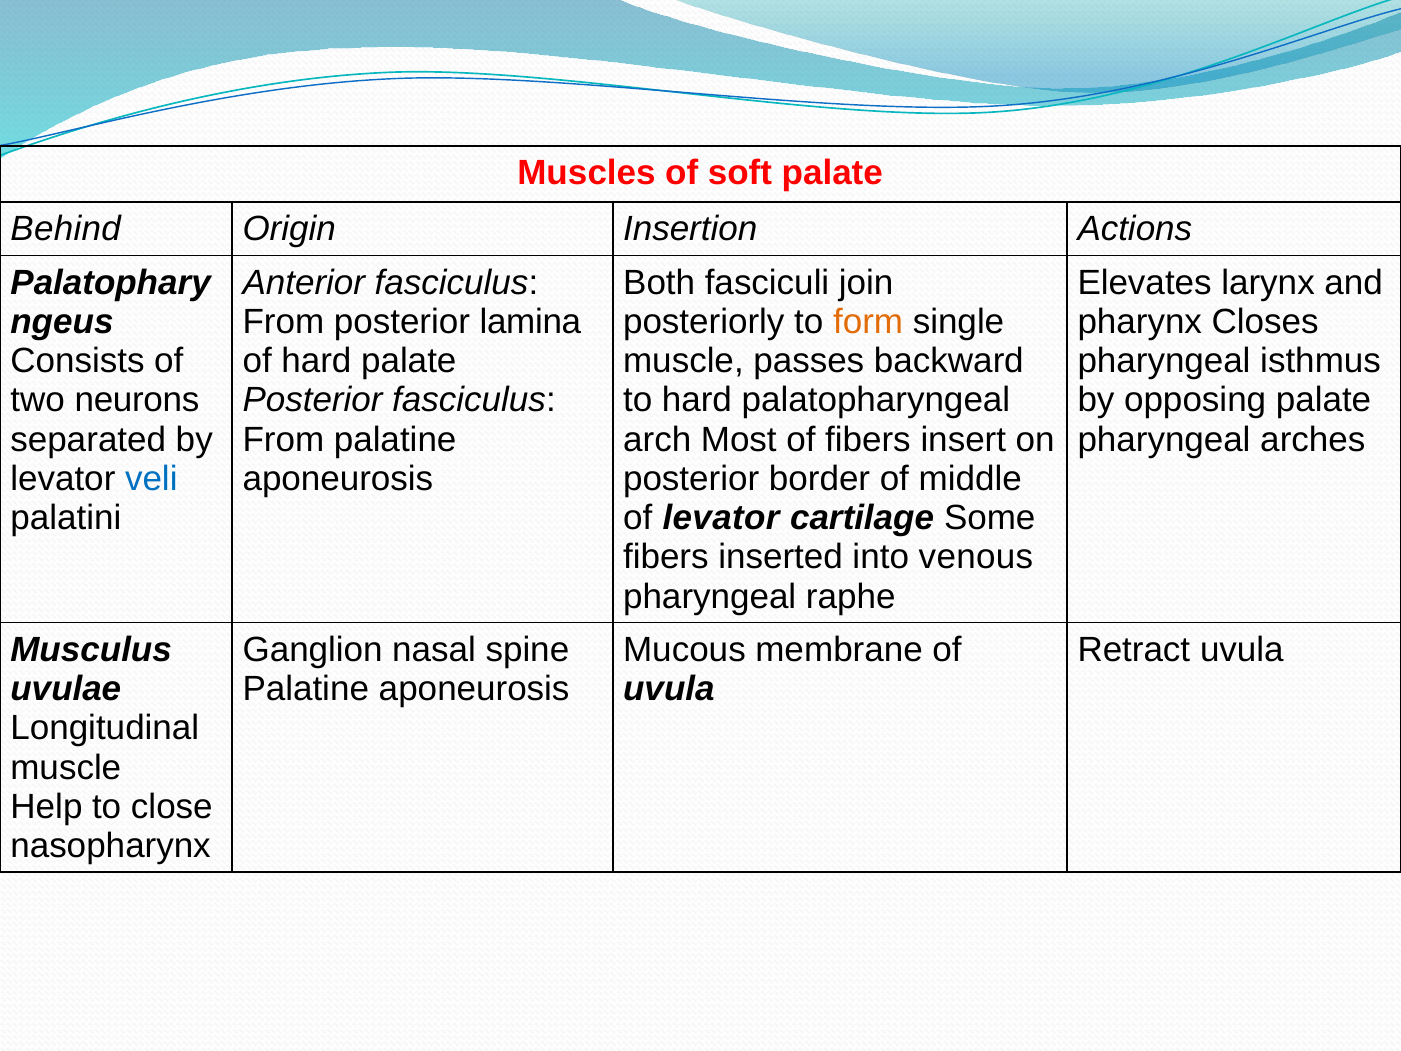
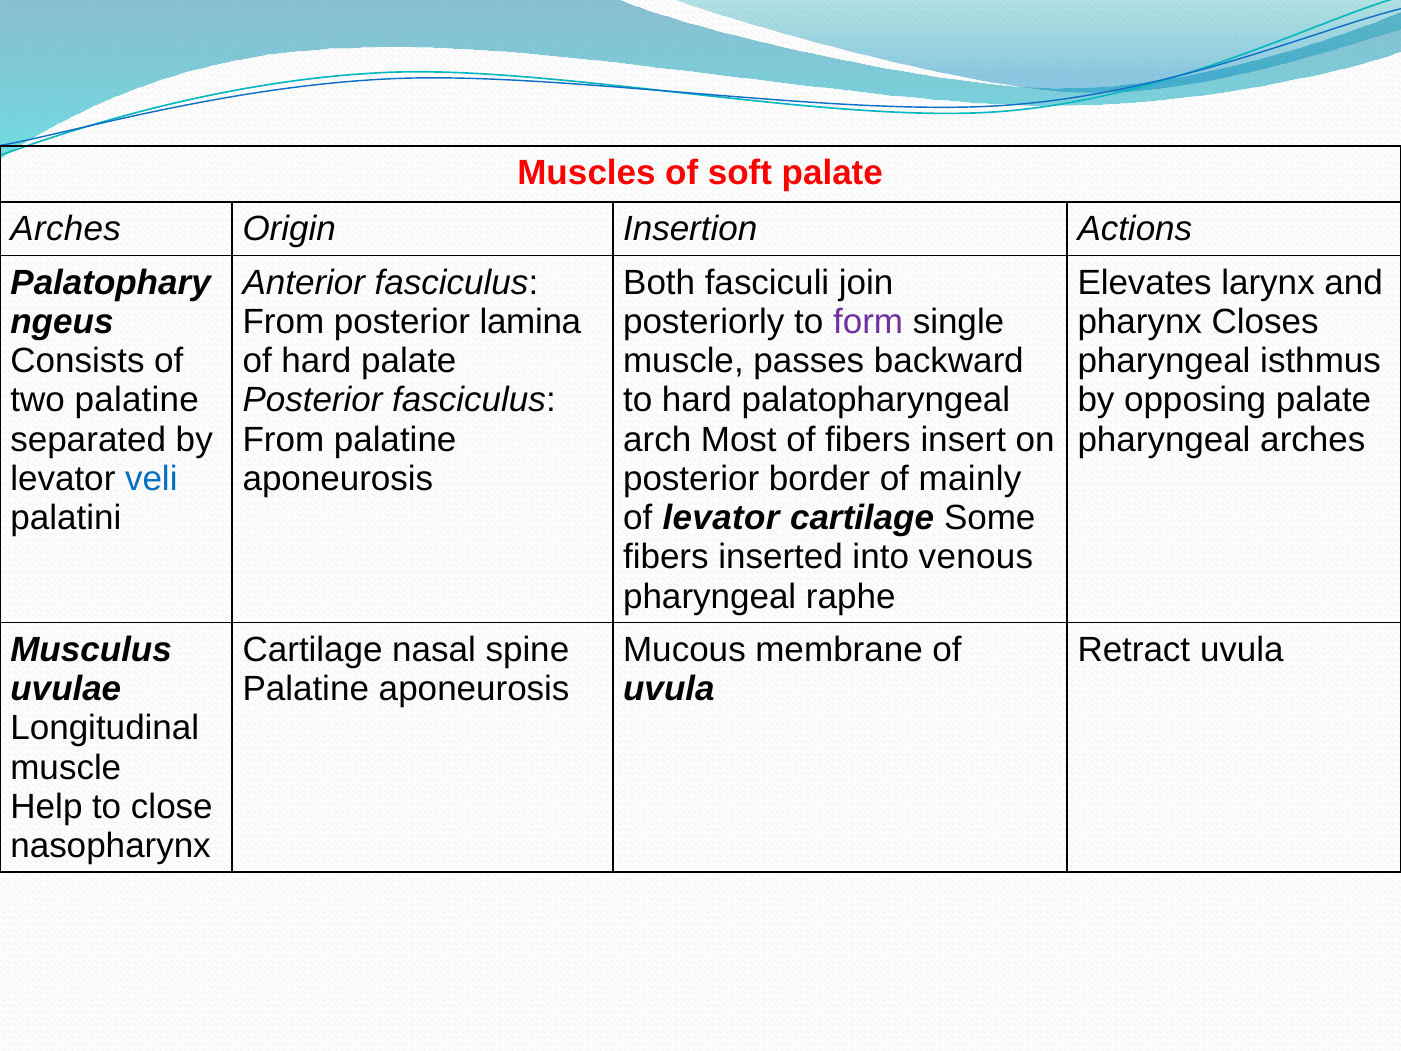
Behind: Behind -> Arches (66, 229)
form colour: orange -> purple (868, 322)
two neurons: neurons -> palatine (137, 400)
middle: middle -> mainly (970, 479)
Ganglion: Ganglion -> Cartilage (313, 650)
